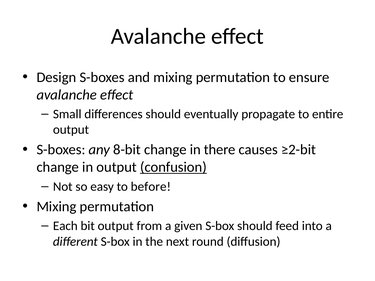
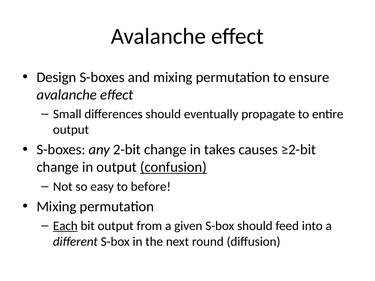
8-bit: 8-bit -> 2-bit (127, 150)
there: there -> takes (220, 150)
Each underline: none -> present (65, 226)
